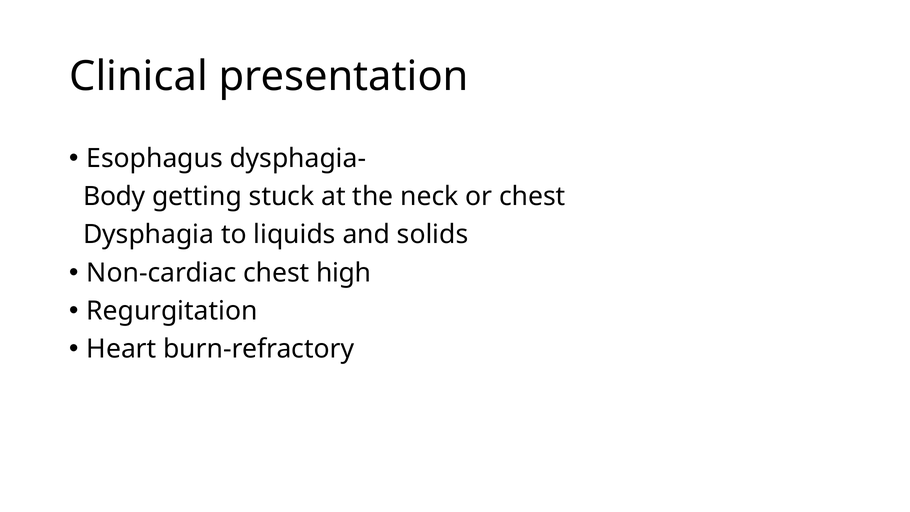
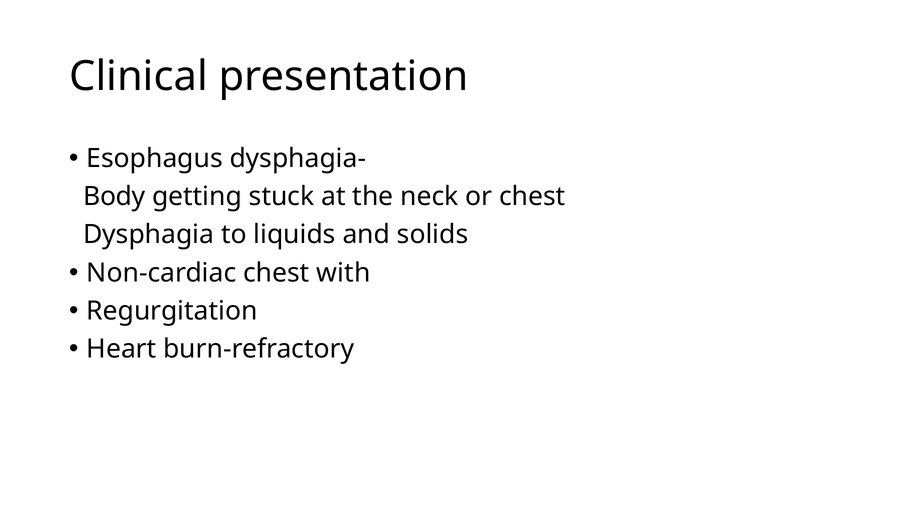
high: high -> with (343, 273)
